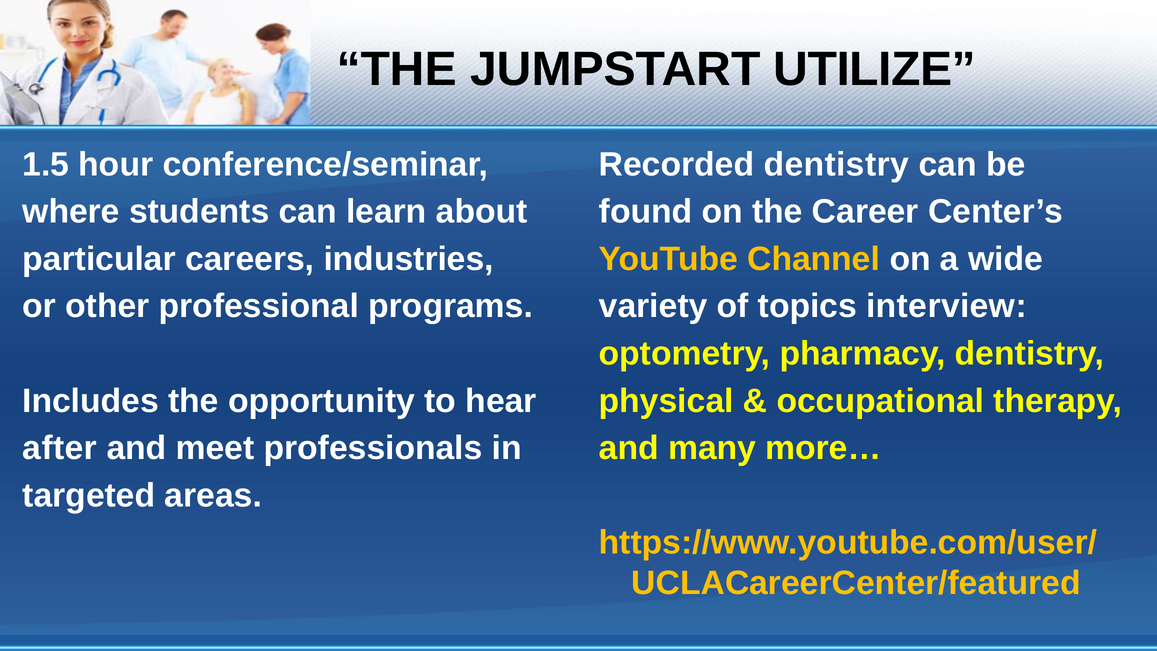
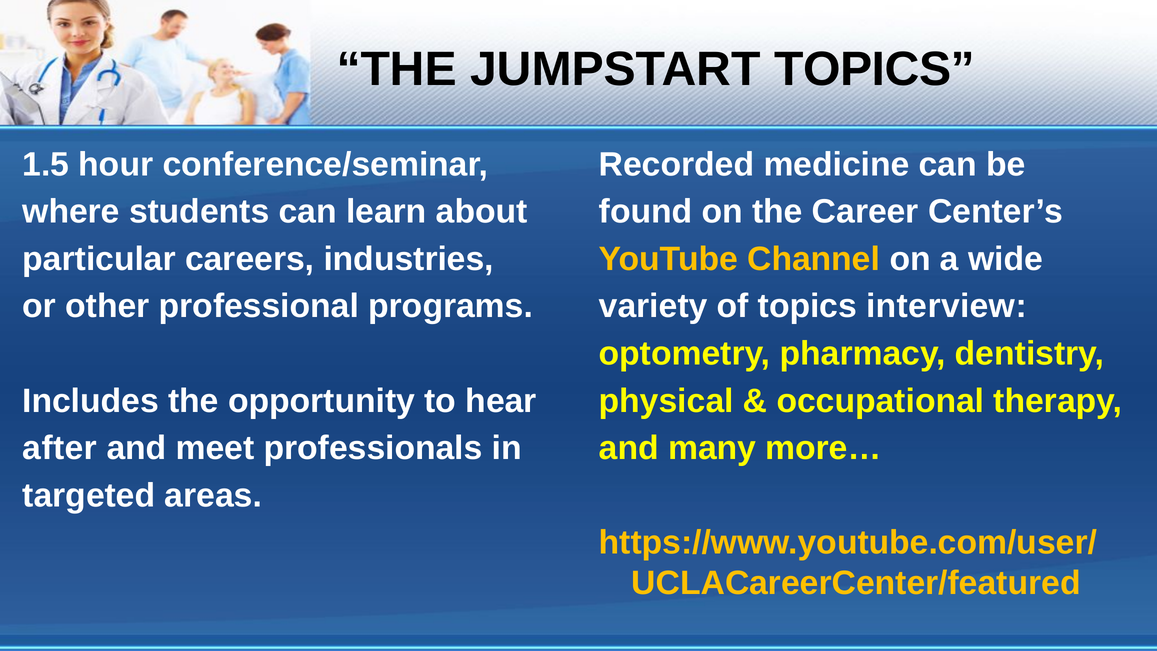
JUMPSTART UTILIZE: UTILIZE -> TOPICS (875, 69)
Recorded dentistry: dentistry -> medicine (836, 164)
